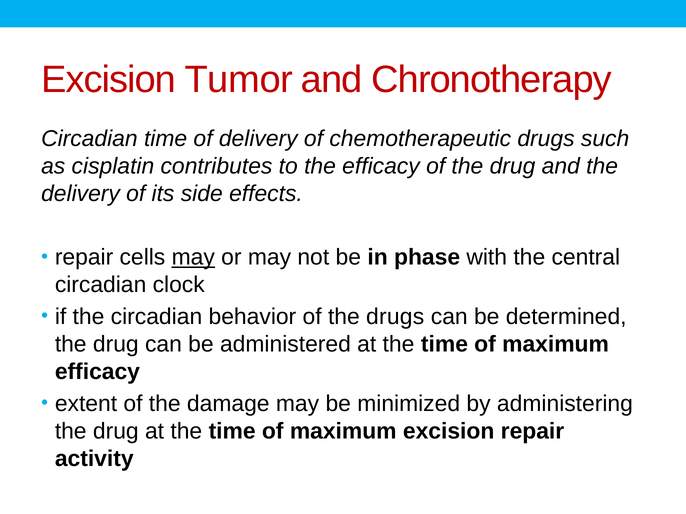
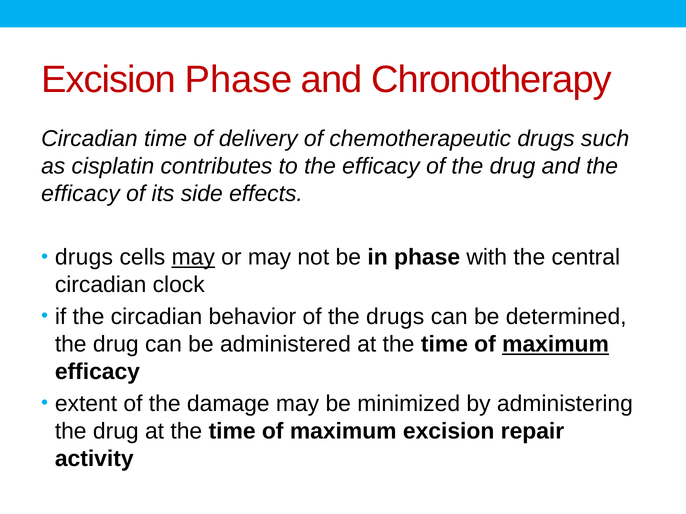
Excision Tumor: Tumor -> Phase (239, 80)
delivery: delivery -> efficacy (80, 194)
repair: repair -> drugs (84, 258)
maximum underline: none -> present (556, 345)
